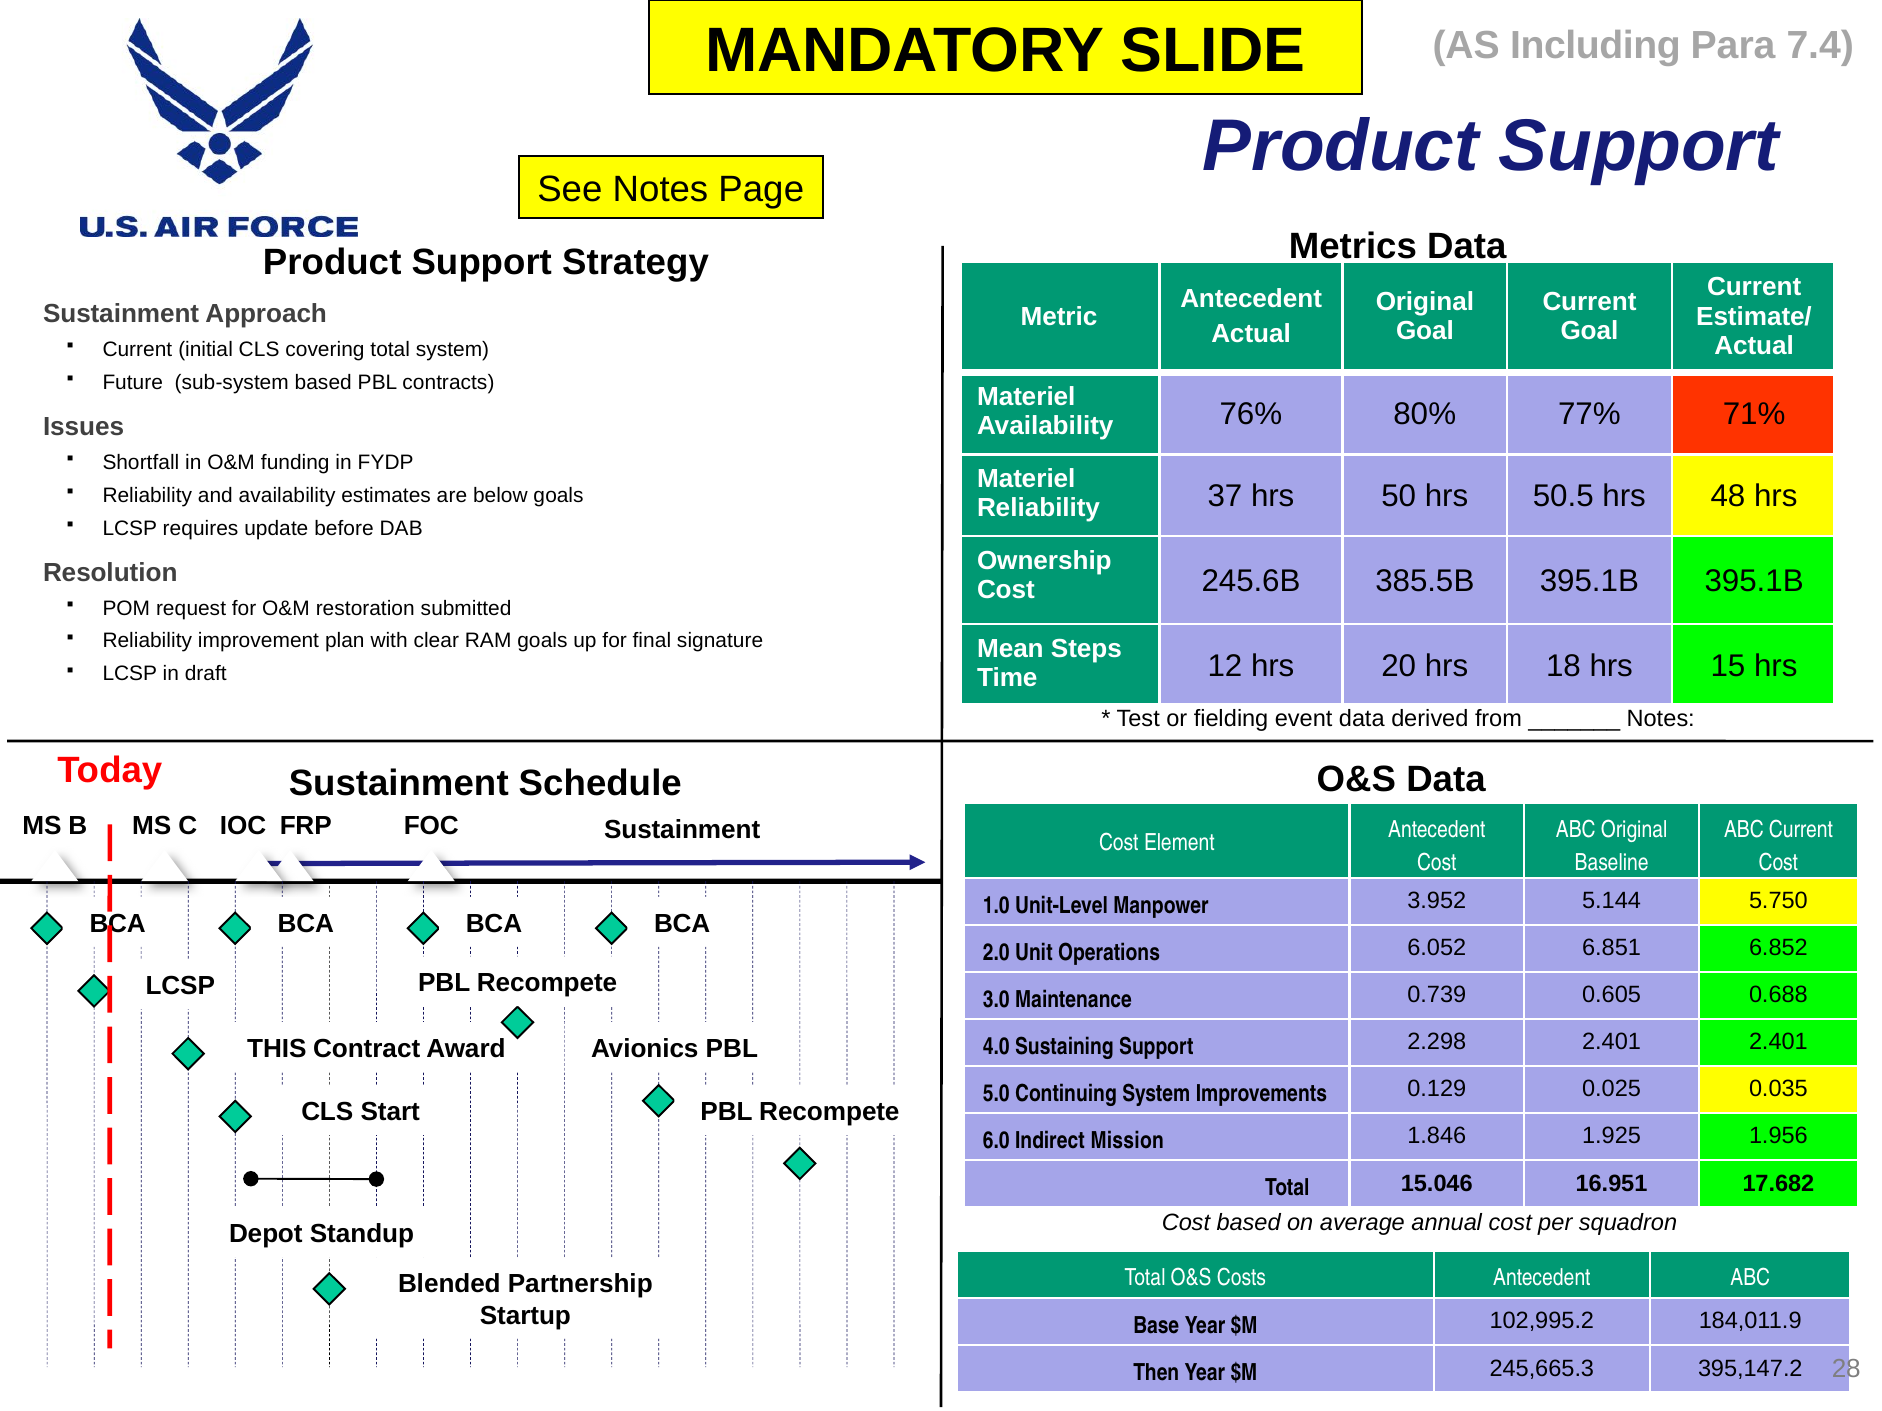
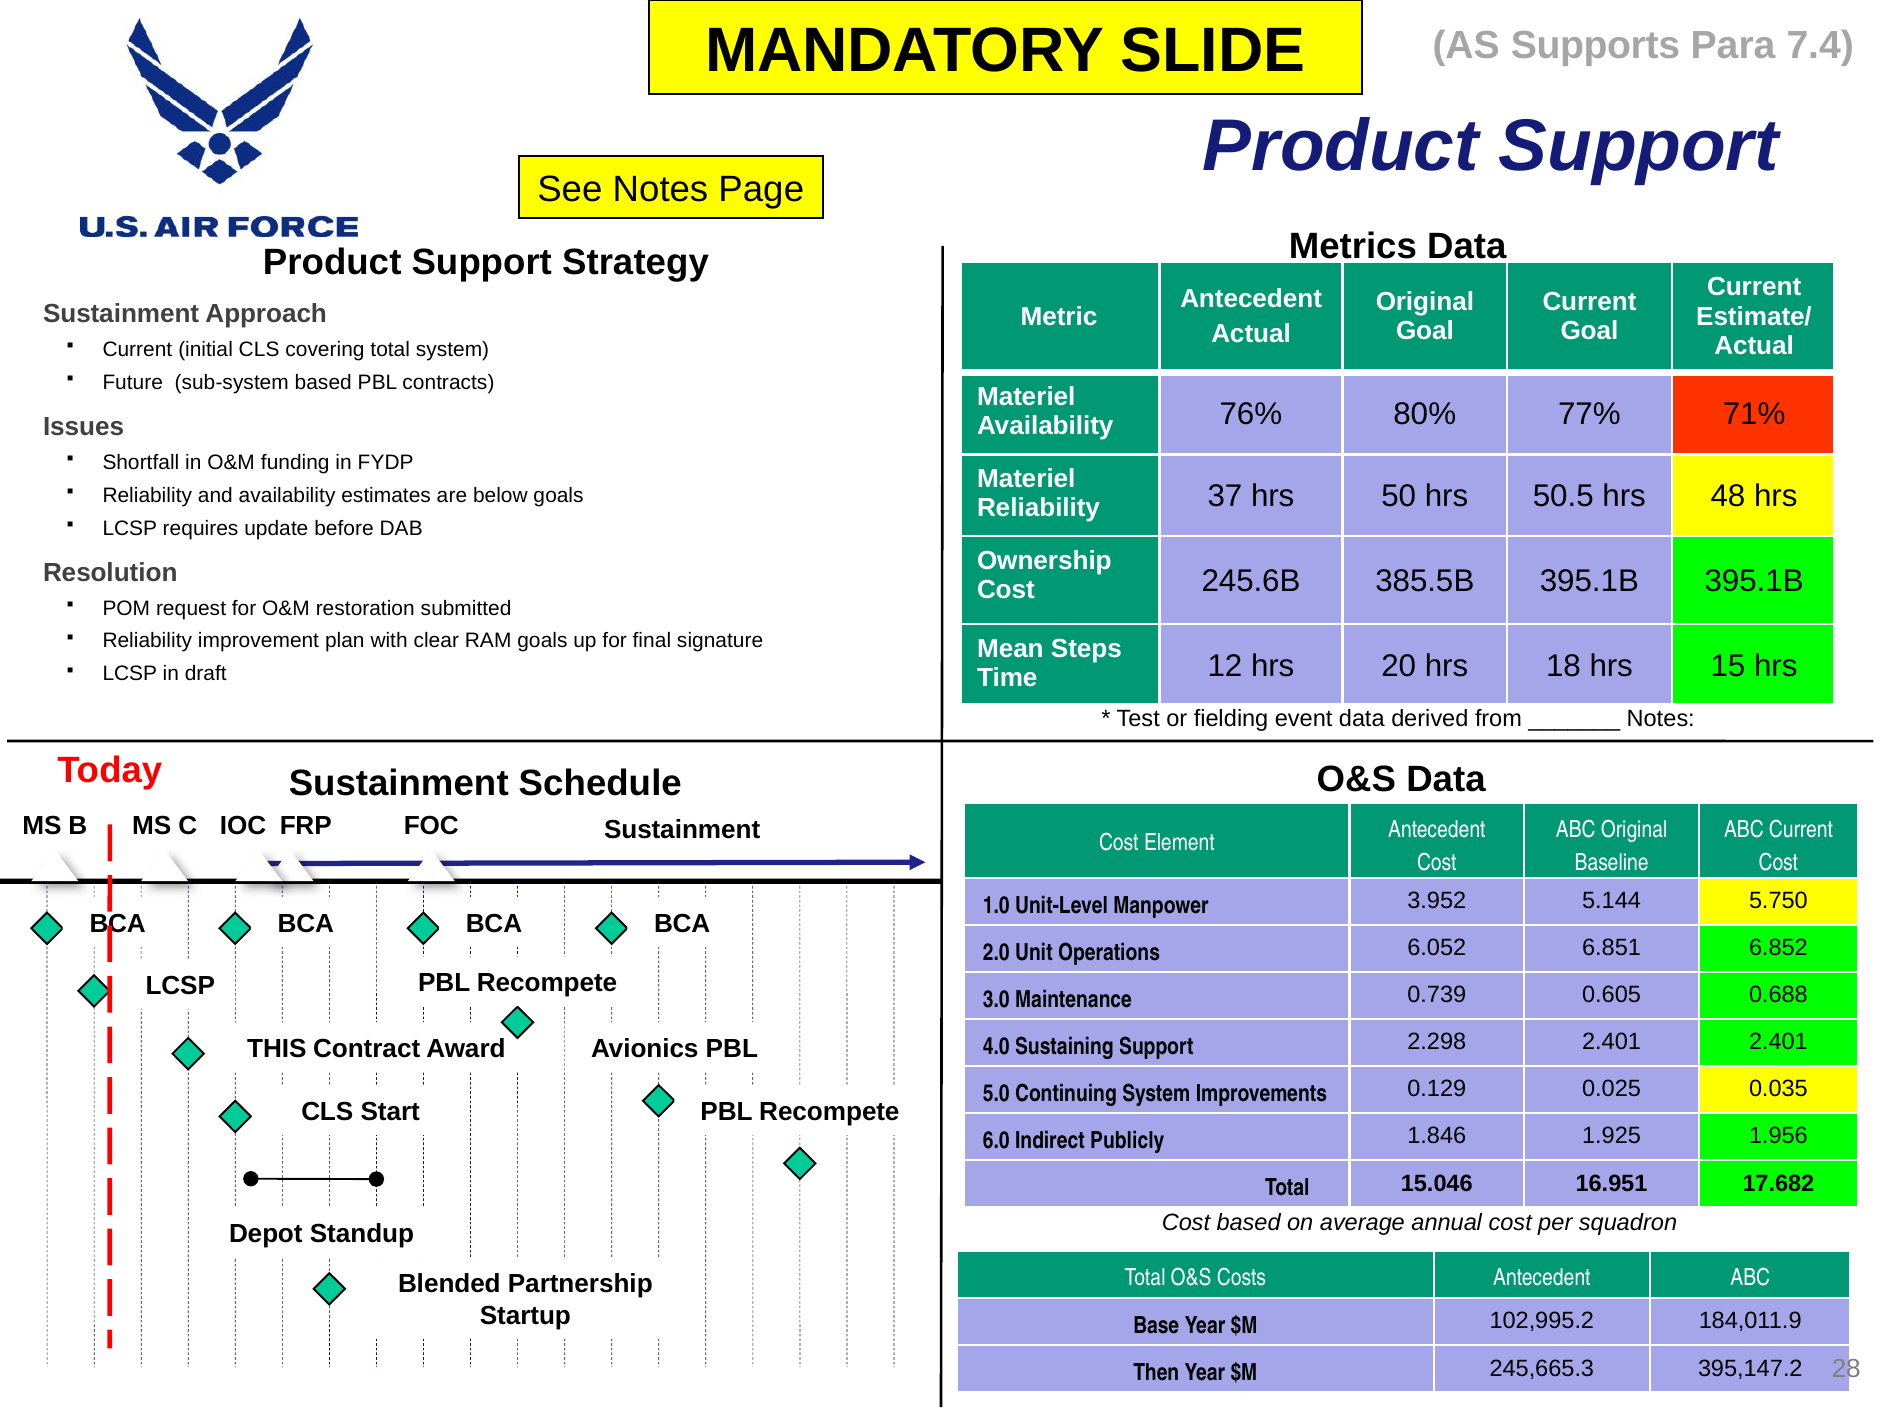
Including: Including -> Supports (1595, 45)
Mission: Mission -> Publicly (1127, 1141)
